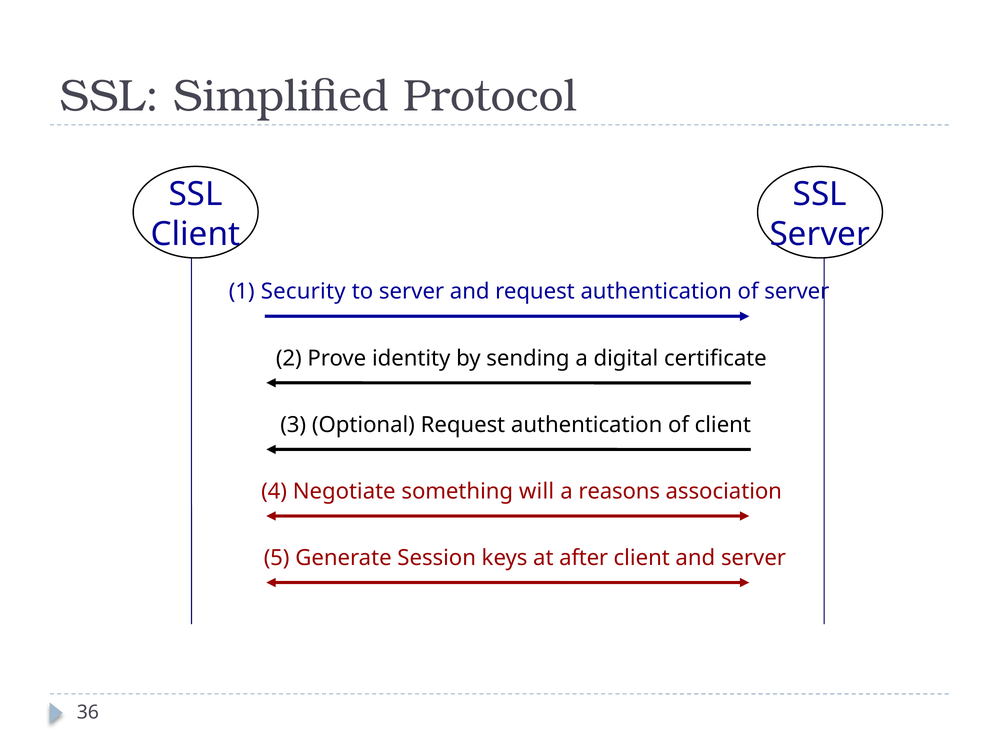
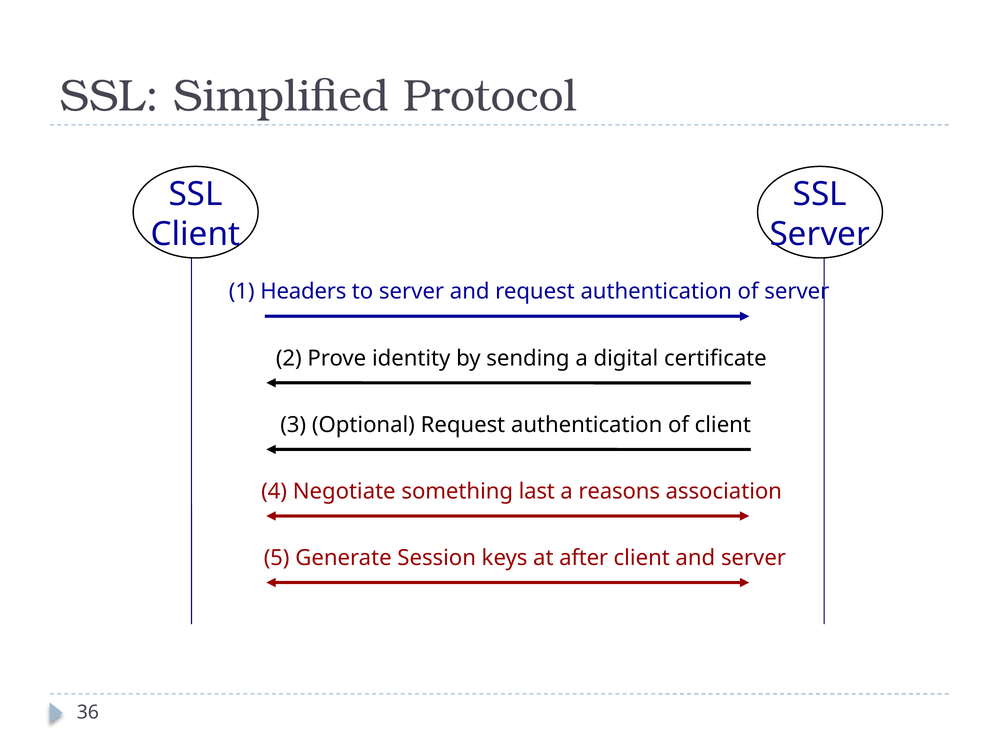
Security: Security -> Headers (303, 292)
will: will -> last (537, 492)
